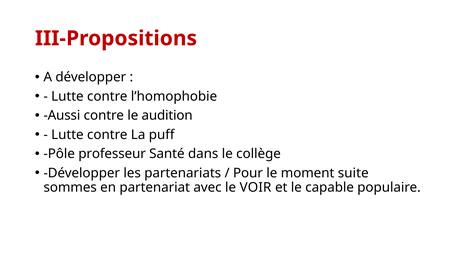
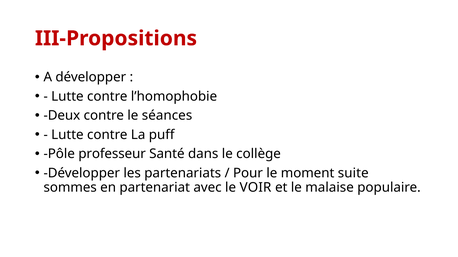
Aussi: Aussi -> Deux (62, 116)
audition: audition -> séances (167, 116)
capable: capable -> malaise (330, 188)
